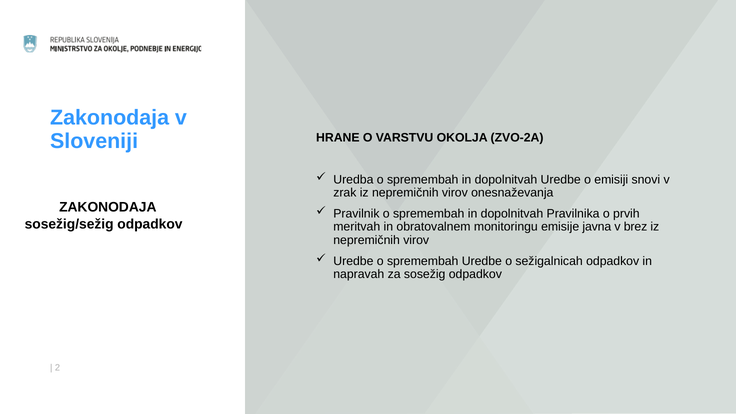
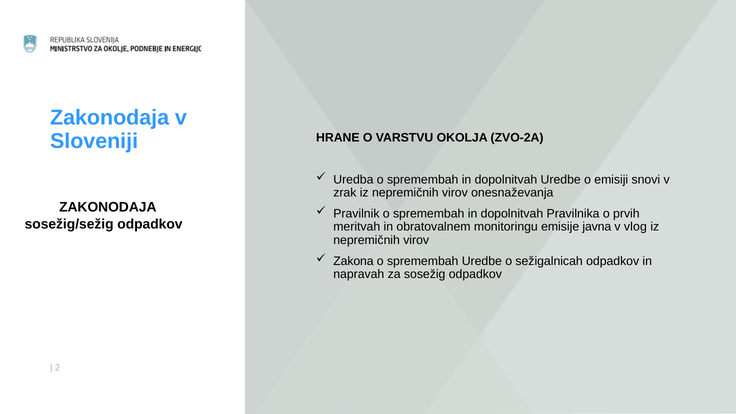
brez: brez -> vlog (635, 227)
Uredbe: Uredbe -> Zakona (353, 261)
